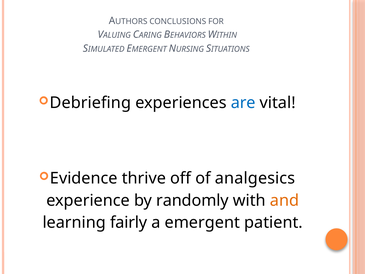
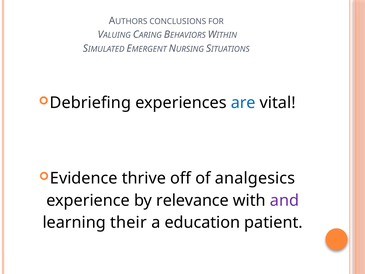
randomly: randomly -> relevance (192, 200)
and colour: orange -> purple (284, 200)
fairly: fairly -> their (128, 222)
emergent: emergent -> education (202, 222)
